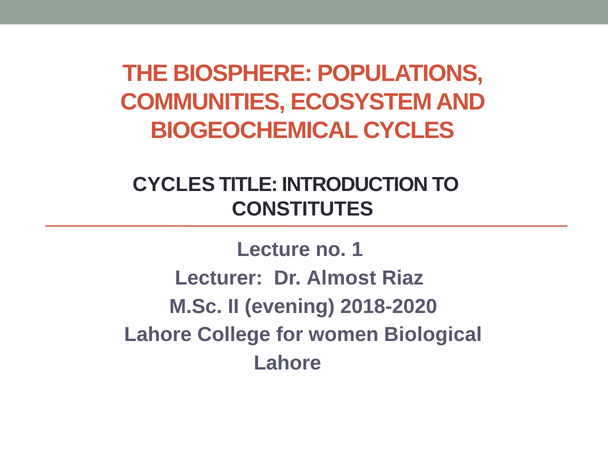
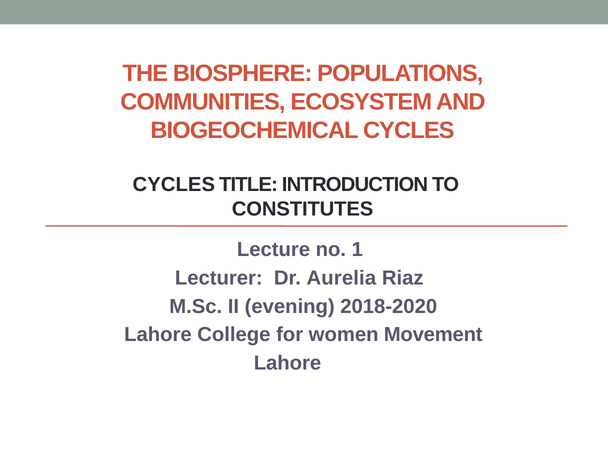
Almost: Almost -> Aurelia (341, 278)
Biological: Biological -> Movement (433, 335)
